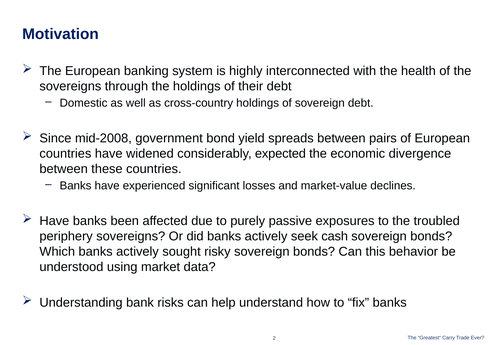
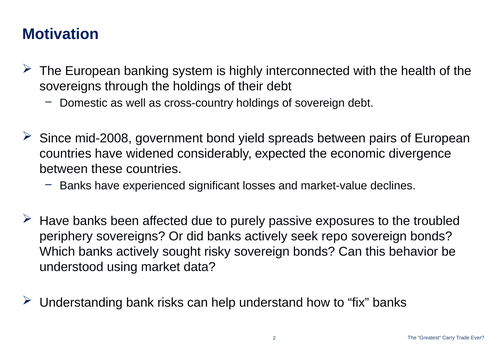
cash: cash -> repo (335, 236)
